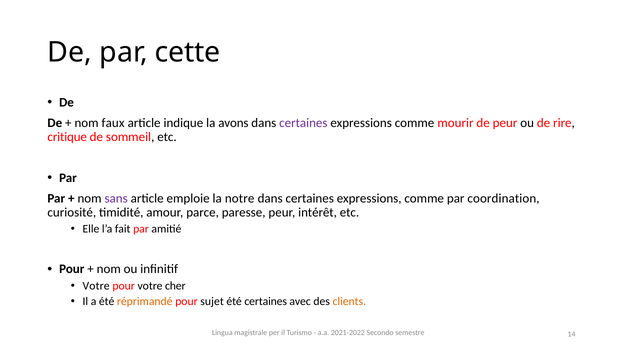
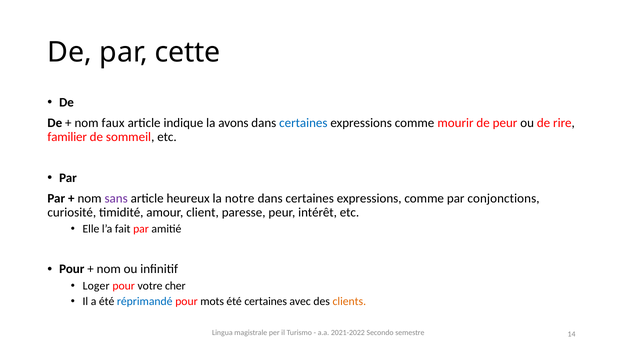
certaines colour: purple -> blue (303, 123)
critique: critique -> familier (67, 137)
emploie: emploie -> heureux (188, 199)
coordination: coordination -> conjonctions (504, 199)
parce: parce -> client (203, 213)
Votre: Votre -> Loger (96, 286)
réprimandé colour: orange -> blue (145, 302)
sujet: sujet -> mots (212, 302)
